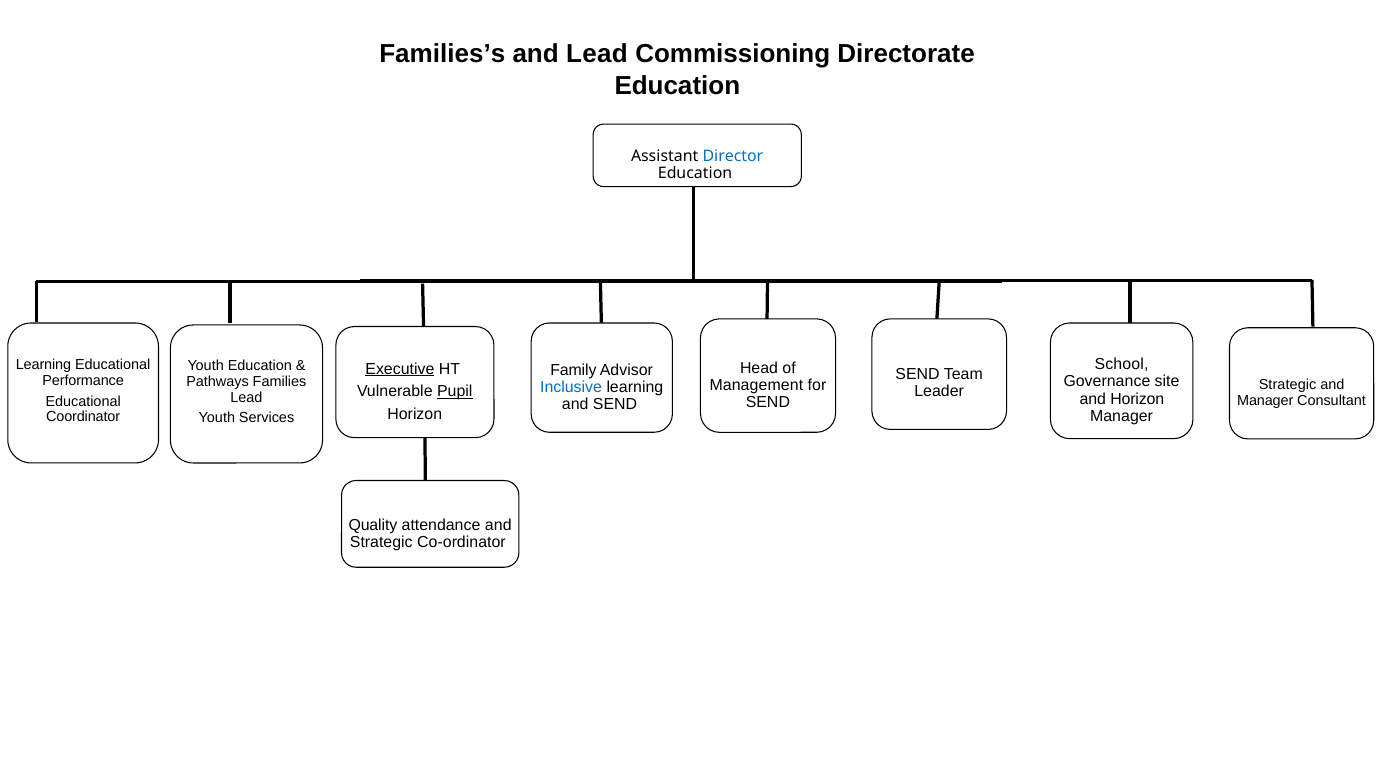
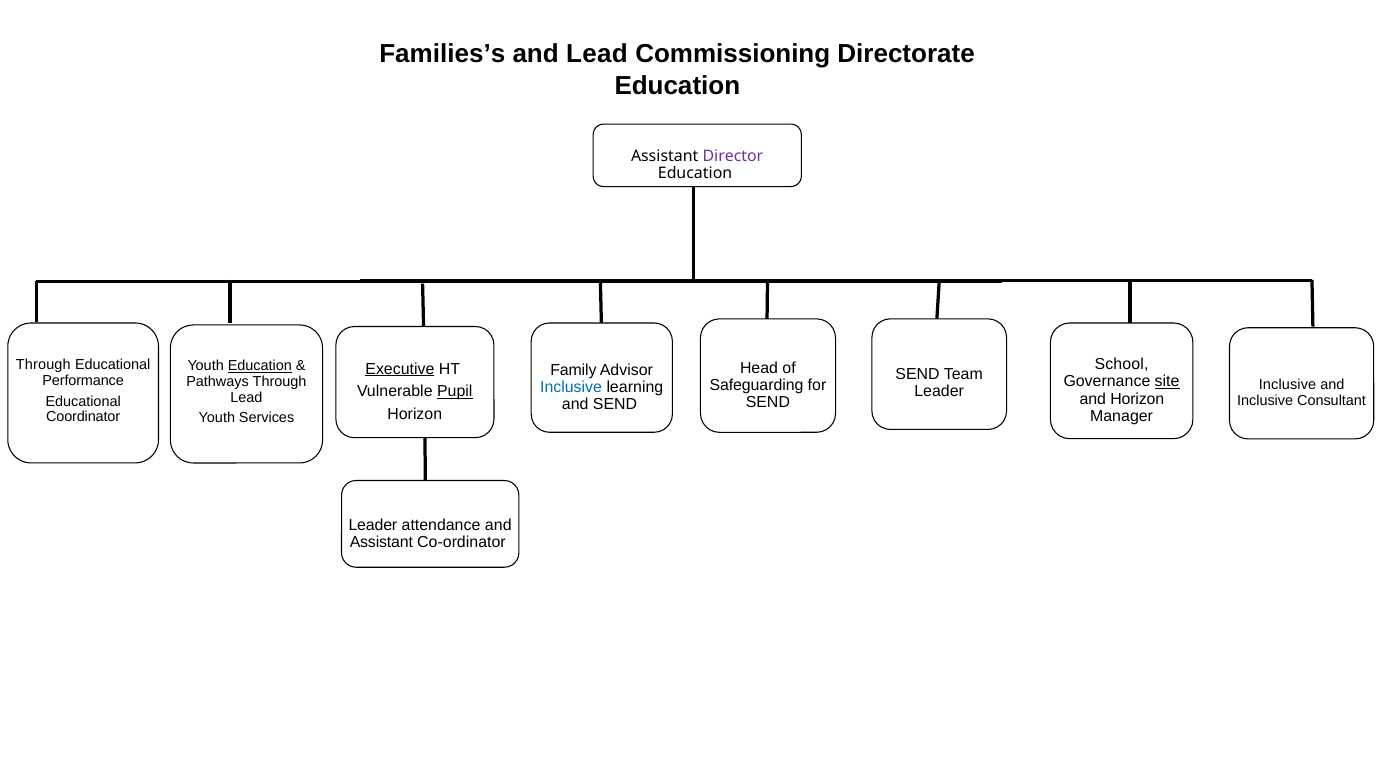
Director colour: blue -> purple (733, 156)
Learning: Learning -> Through (43, 365)
Education underline: none -> present (260, 366)
site underline: none -> present (1167, 382)
Pathways Families: Families -> Through (280, 382)
Management: Management -> Safeguarding (756, 385)
Strategic: Strategic -> Inclusive (1288, 385)
Manager: Manager -> Inclusive (1265, 400)
Quality: Quality -> Leader (373, 525)
Strategic: Strategic -> Assistant (381, 542)
